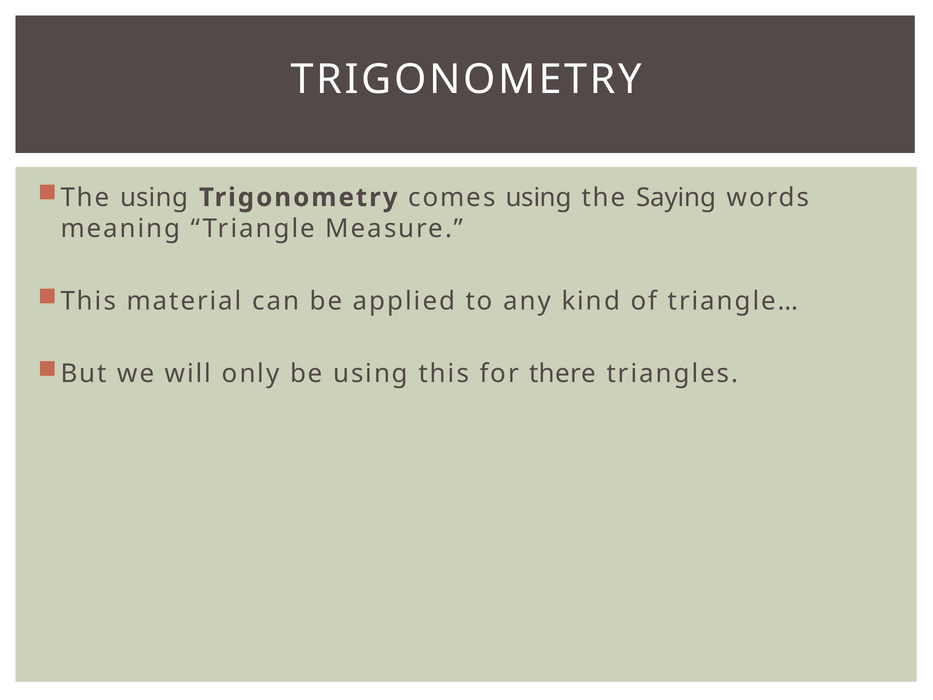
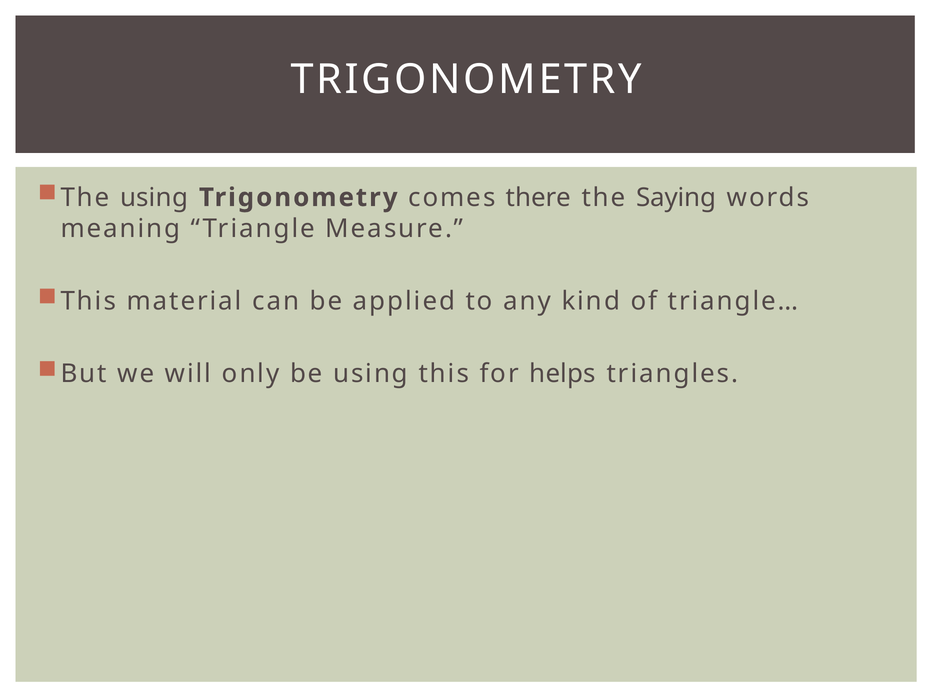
comes using: using -> there (539, 197)
there: there -> helps (563, 374)
